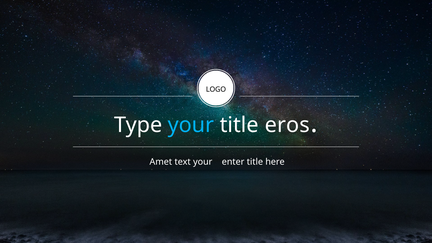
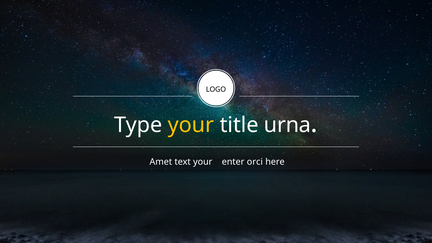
your colour: light blue -> yellow (191, 125)
eros: eros -> urna (287, 125)
enter title: title -> orci (255, 162)
